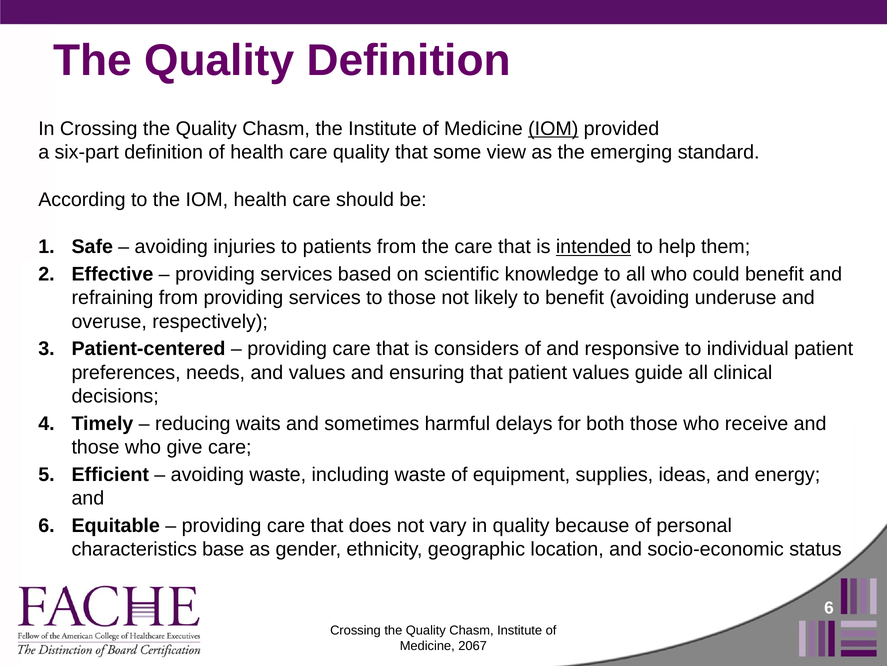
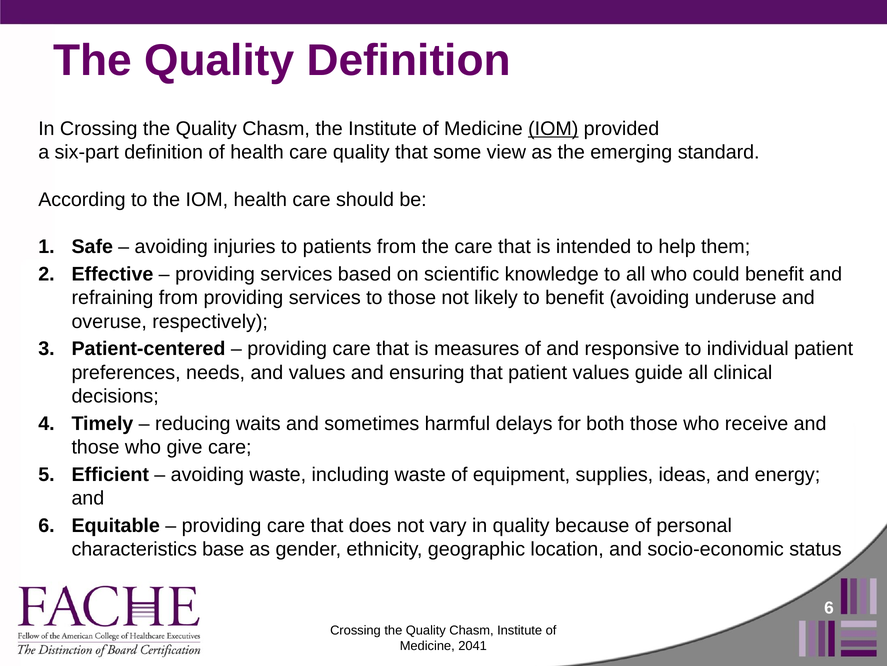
intended underline: present -> none (594, 247)
considers: considers -> measures (477, 349)
2067: 2067 -> 2041 (473, 645)
